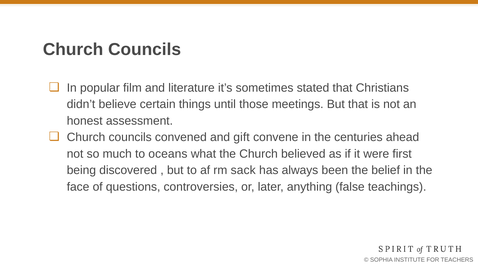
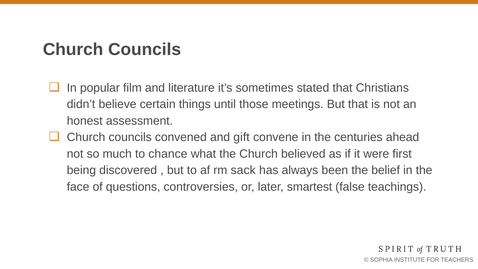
oceans: oceans -> chance (168, 154)
anything: anything -> smartest (310, 187)
